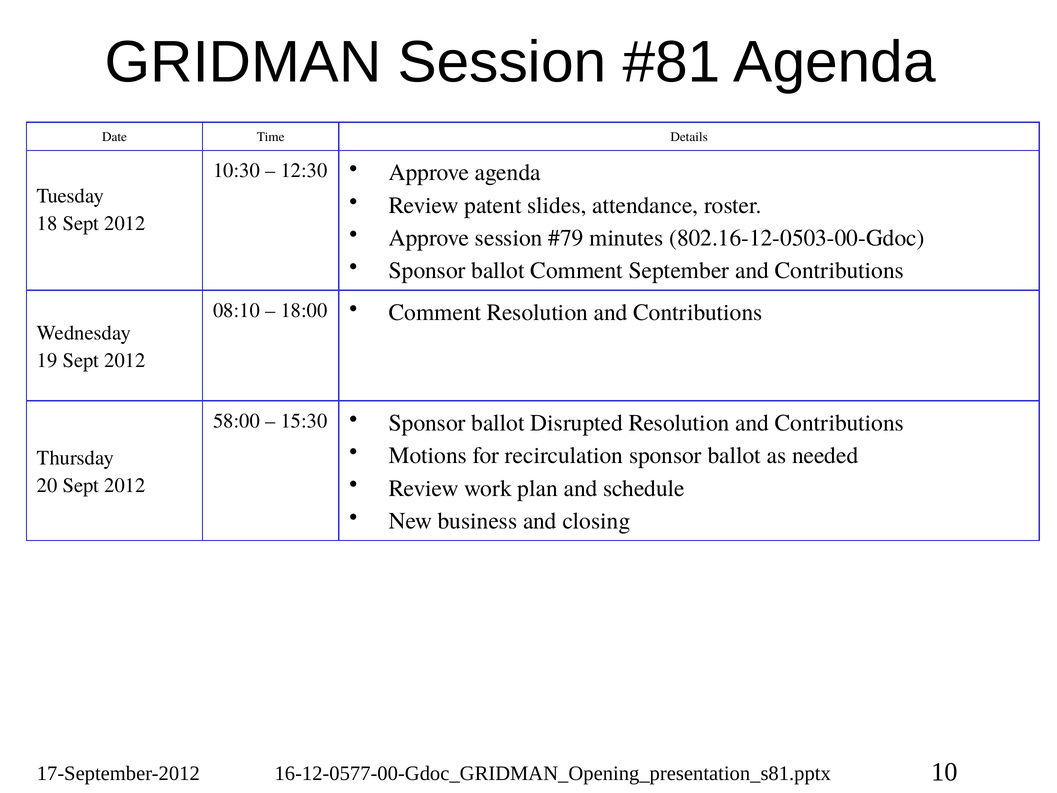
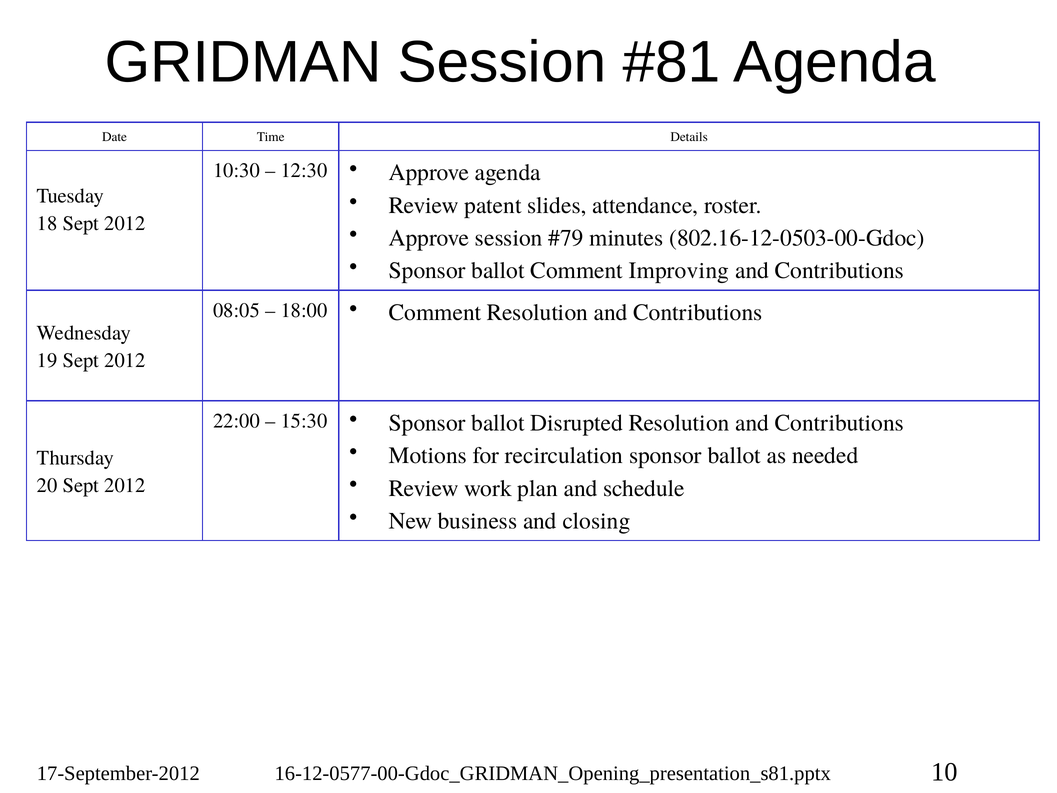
September: September -> Improving (679, 271)
08:10: 08:10 -> 08:05 (237, 310)
58:00: 58:00 -> 22:00 (237, 421)
